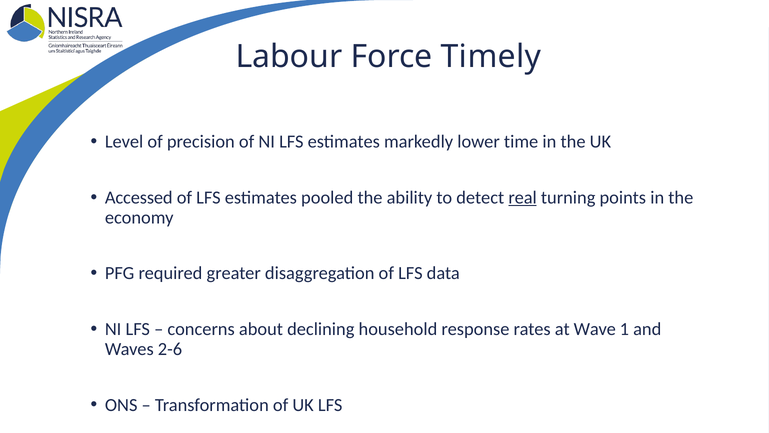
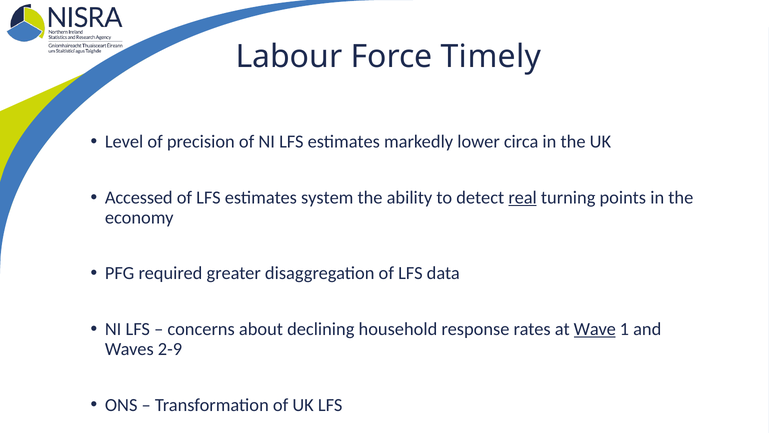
time: time -> circa (521, 142)
pooled: pooled -> system (327, 197)
Wave underline: none -> present (595, 329)
2-6: 2-6 -> 2-9 (170, 349)
